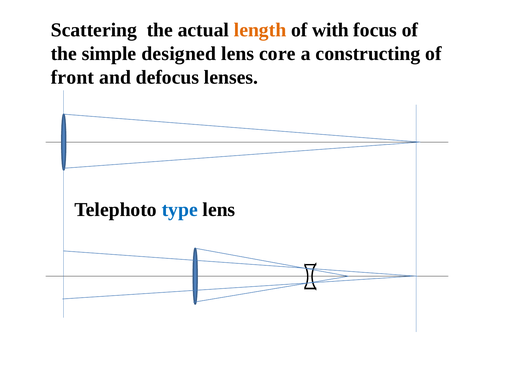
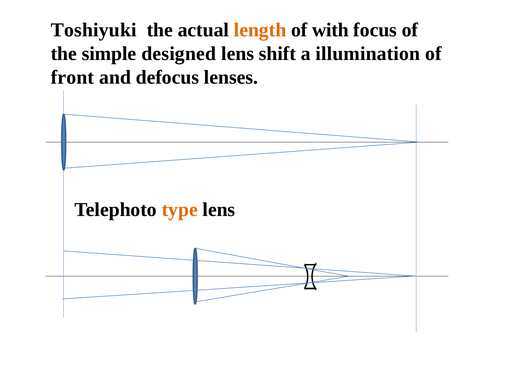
Scattering: Scattering -> Toshiyuki (94, 30)
core: core -> shift (277, 54)
constructing: constructing -> illumination (368, 54)
type colour: blue -> orange (180, 209)
